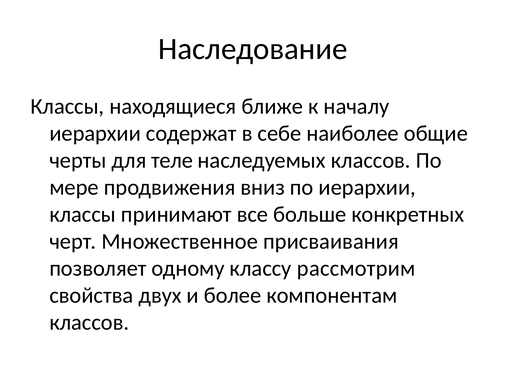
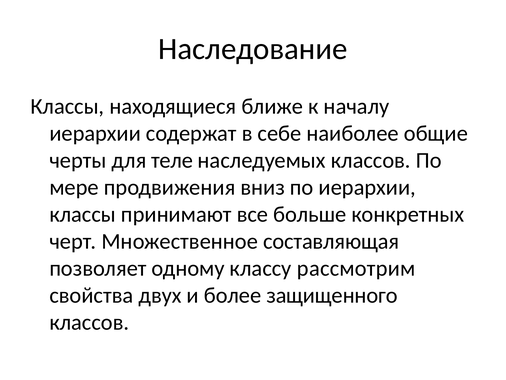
присваивания: присваивания -> составляющая (331, 241)
компонентам: компонентам -> защищенного (332, 295)
